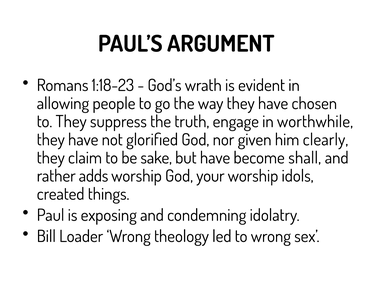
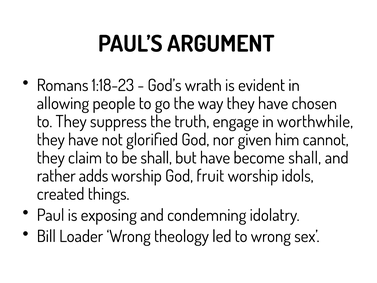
clearly: clearly -> cannot (326, 140)
be sake: sake -> shall (156, 158)
your: your -> fruit (210, 176)
